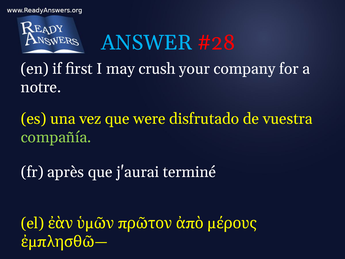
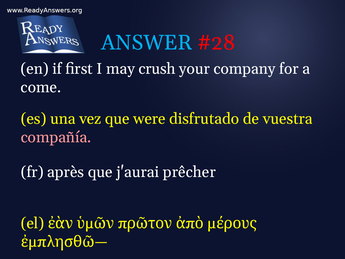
notre: notre -> come (41, 87)
compañía colour: light green -> pink (56, 137)
terminé: terminé -> prêcher (189, 172)
